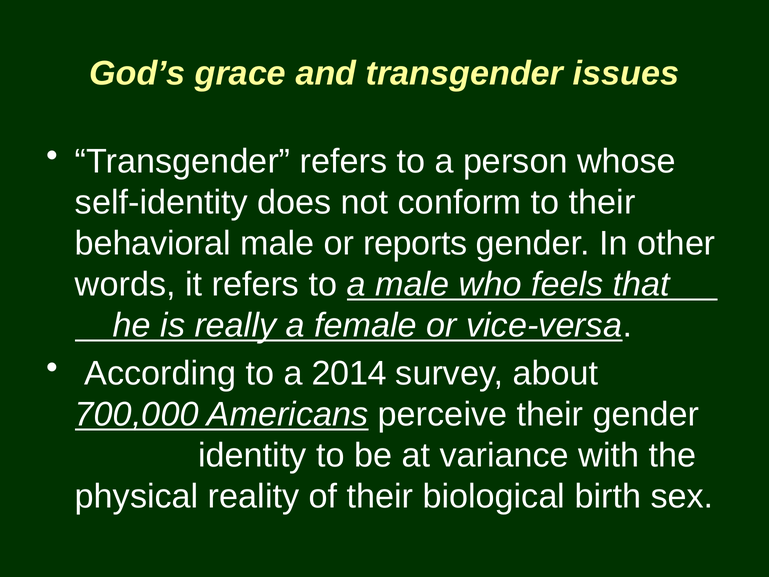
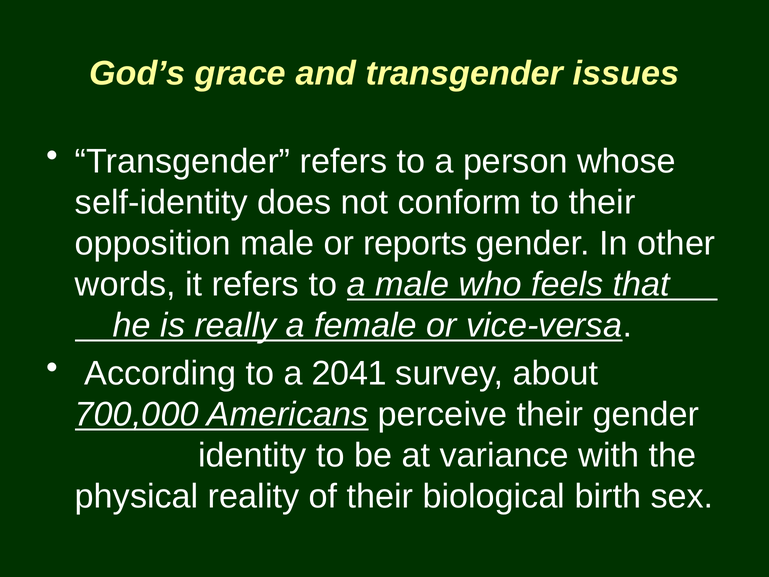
behavioral: behavioral -> opposition (153, 243)
2014: 2014 -> 2041 (349, 373)
